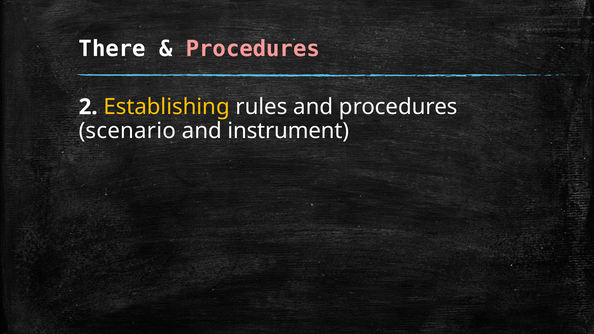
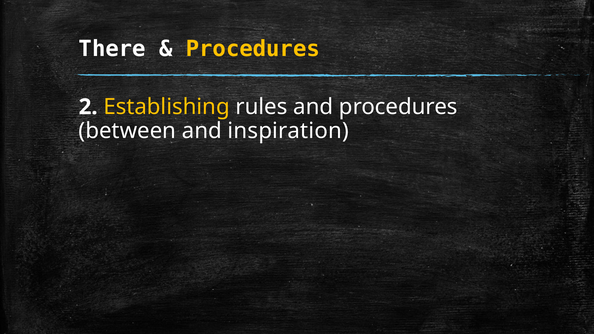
Procedures colour: pink -> yellow (253, 49)
scenario: scenario -> between (127, 131)
instrument: instrument -> inspiration (288, 131)
